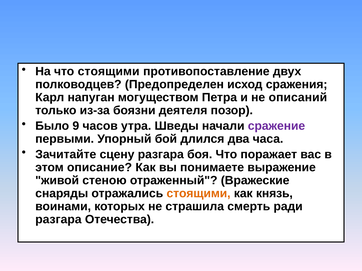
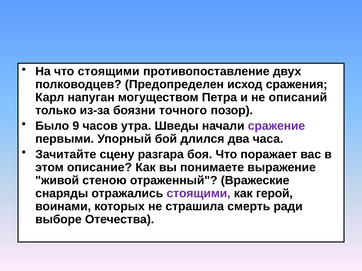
деятеля: деятеля -> точного (183, 111)
стоящими colour: orange -> purple (199, 194)
князь: князь -> герой (274, 194)
разгара: разгара -> выборе (58, 220)
